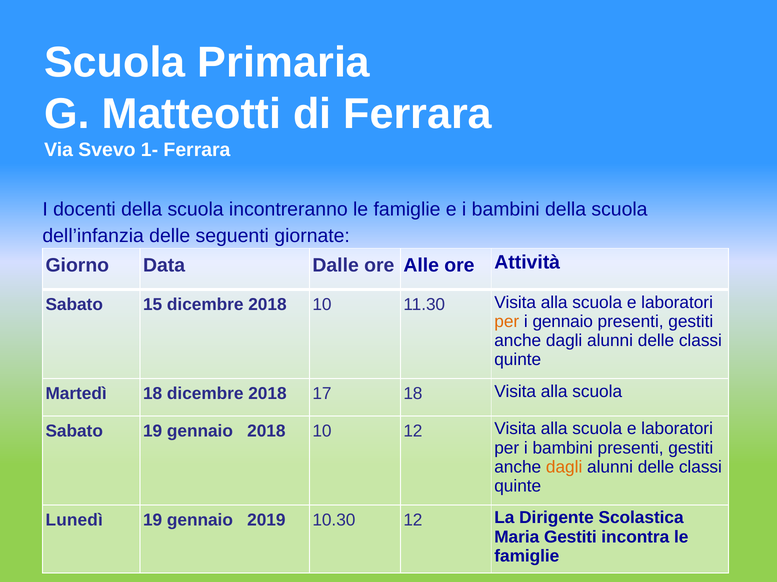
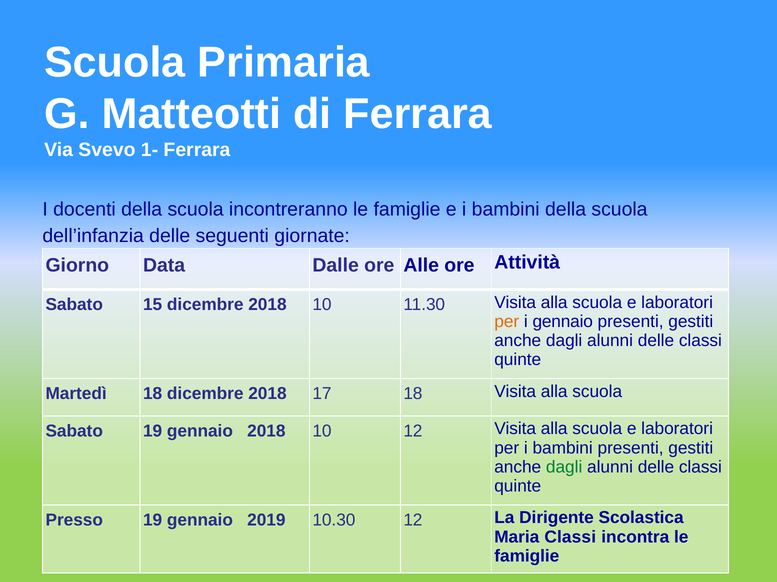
dagli colour: orange -> green (564, 468)
Lunedì: Lunedì -> Presso (74, 521)
Maria Gestiti: Gestiti -> Classi (570, 538)
